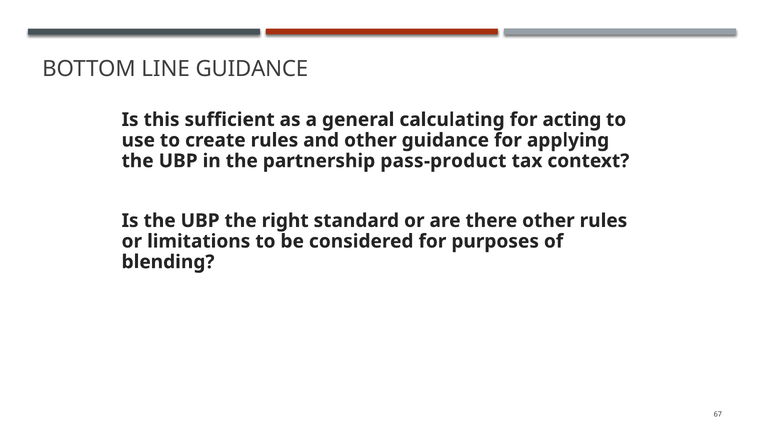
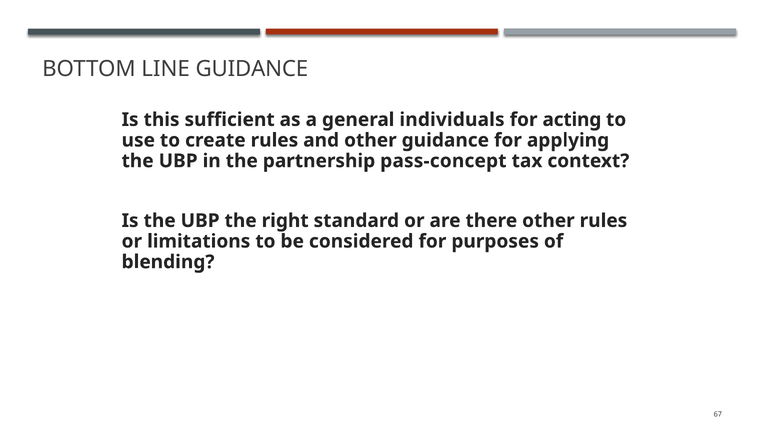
calculating: calculating -> individuals (452, 120)
pass-product: pass-product -> pass-concept (443, 161)
